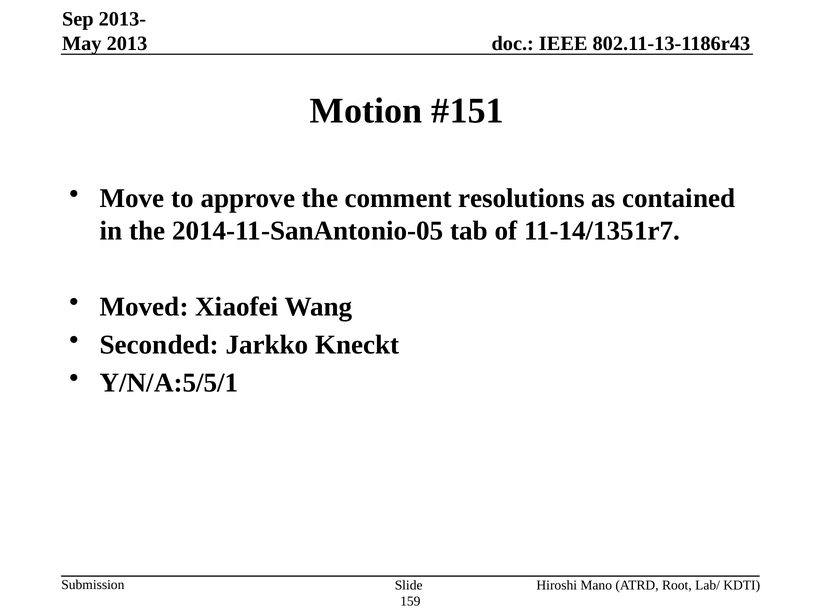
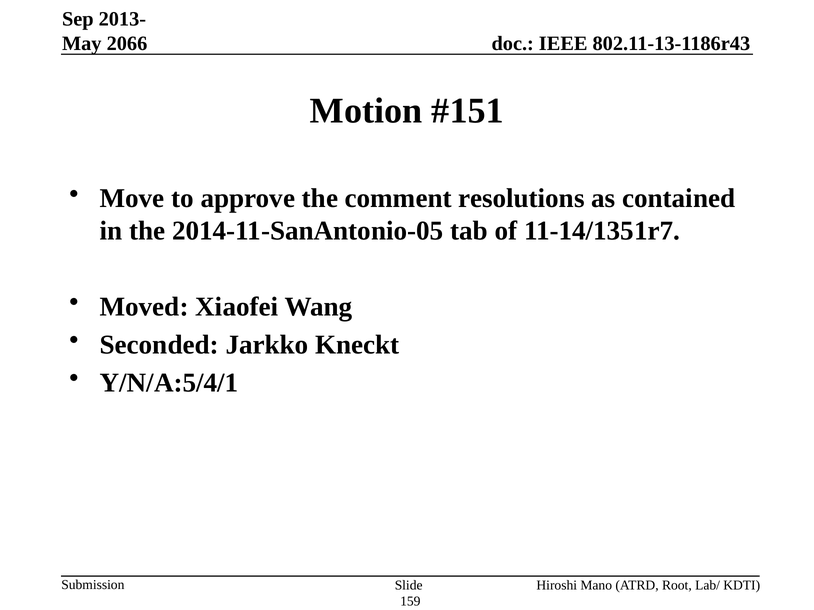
2013: 2013 -> 2066 (127, 43)
Y/N/A:5/5/1: Y/N/A:5/5/1 -> Y/N/A:5/4/1 (169, 383)
